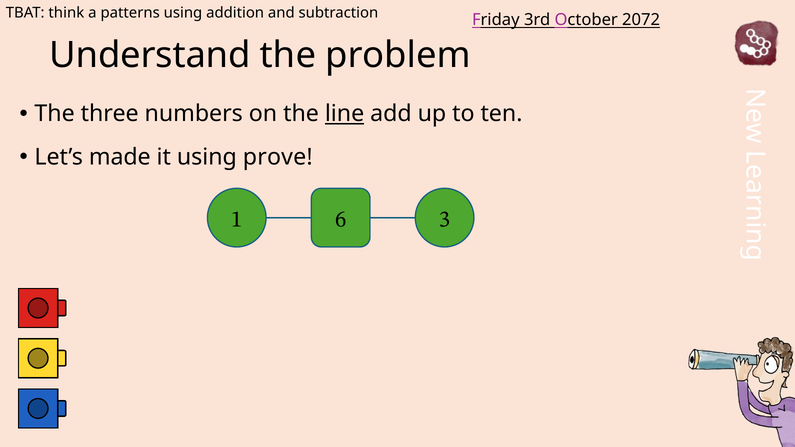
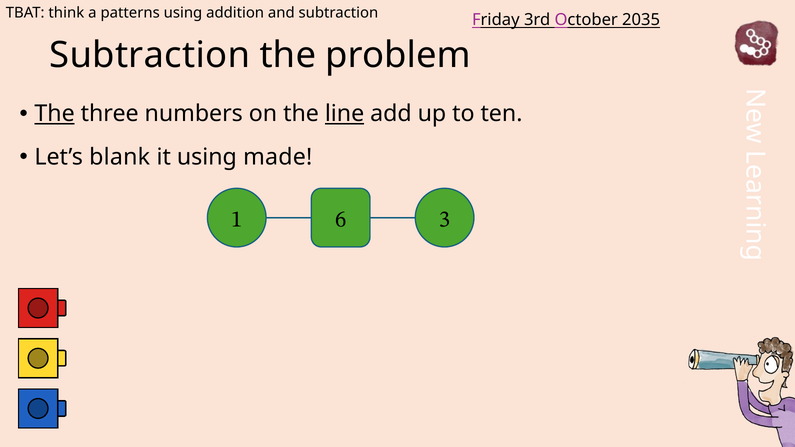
2072: 2072 -> 2035 (641, 20)
Understand: Understand -> Subtraction (150, 55)
The underline: none -> present (55, 114)
made: made -> blank (120, 157)
prove: prove -> made (278, 157)
